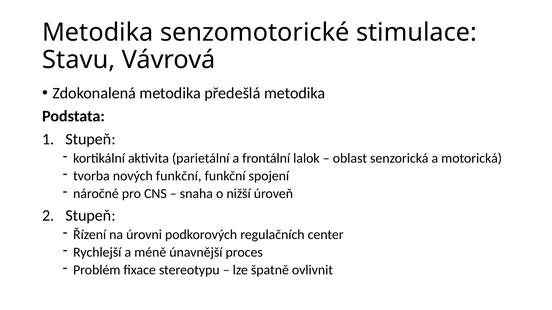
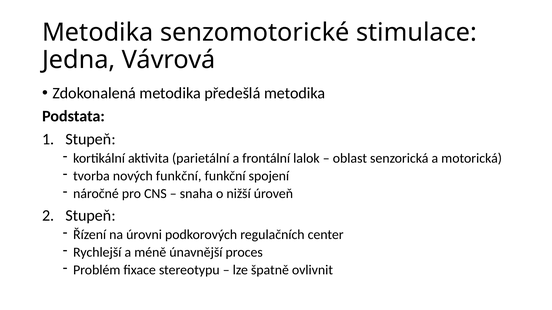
Stavu: Stavu -> Jedna (79, 60)
